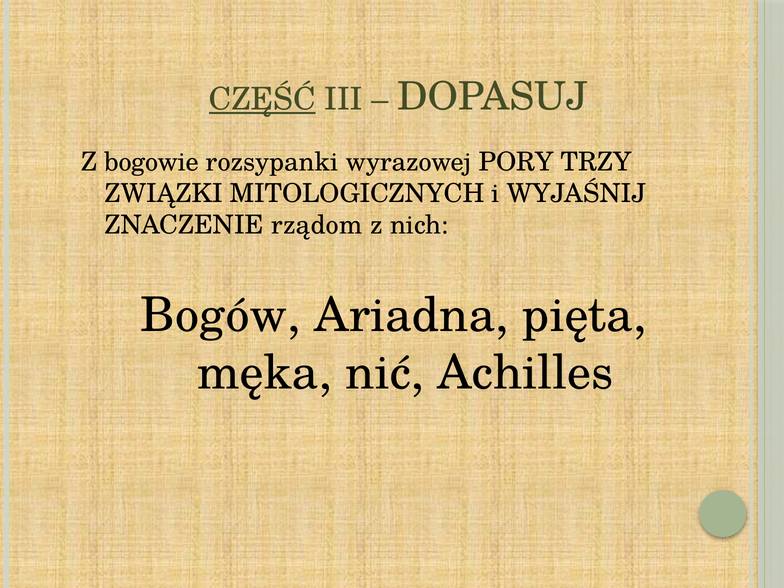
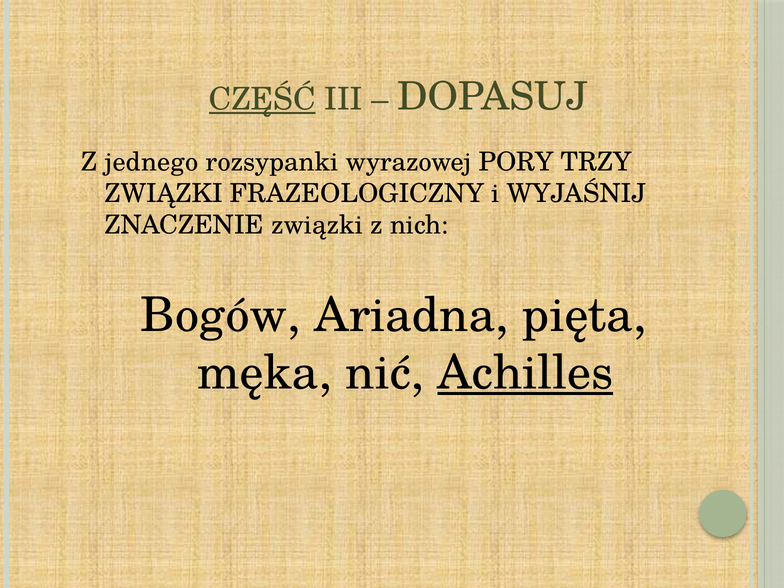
bogowie: bogowie -> jednego (151, 162)
MITOLOGICZNYCH: MITOLOGICZNYCH -> FRAZEOLOGICZNY (357, 194)
ZNACZENIE rządom: rządom -> związki (317, 225)
Achilles underline: none -> present (525, 373)
